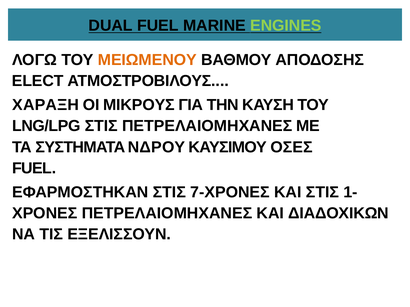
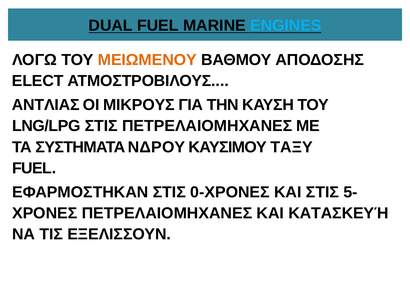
ENGINES colour: light green -> light blue (286, 26)
ΧΑΡΑΞΗ: ΧΑΡΑΞΗ -> ΑΝΤΛΙΑΣ (46, 105)
ΟΣΕΣ: ΟΣΕΣ -> ΤΑΞΥ (292, 147)
7-ΧΡΟΝΕΣ: 7-ΧΡΟΝΕΣ -> 0-ΧΡΟΝΕΣ (230, 193)
1-: 1- -> 5- (351, 193)
ΔΙΑΔΟΧΙΚΩΝ: ΔΙΑΔΟΧΙΚΩΝ -> ΚΑΤΑΣΚΕΥΉ (339, 214)
